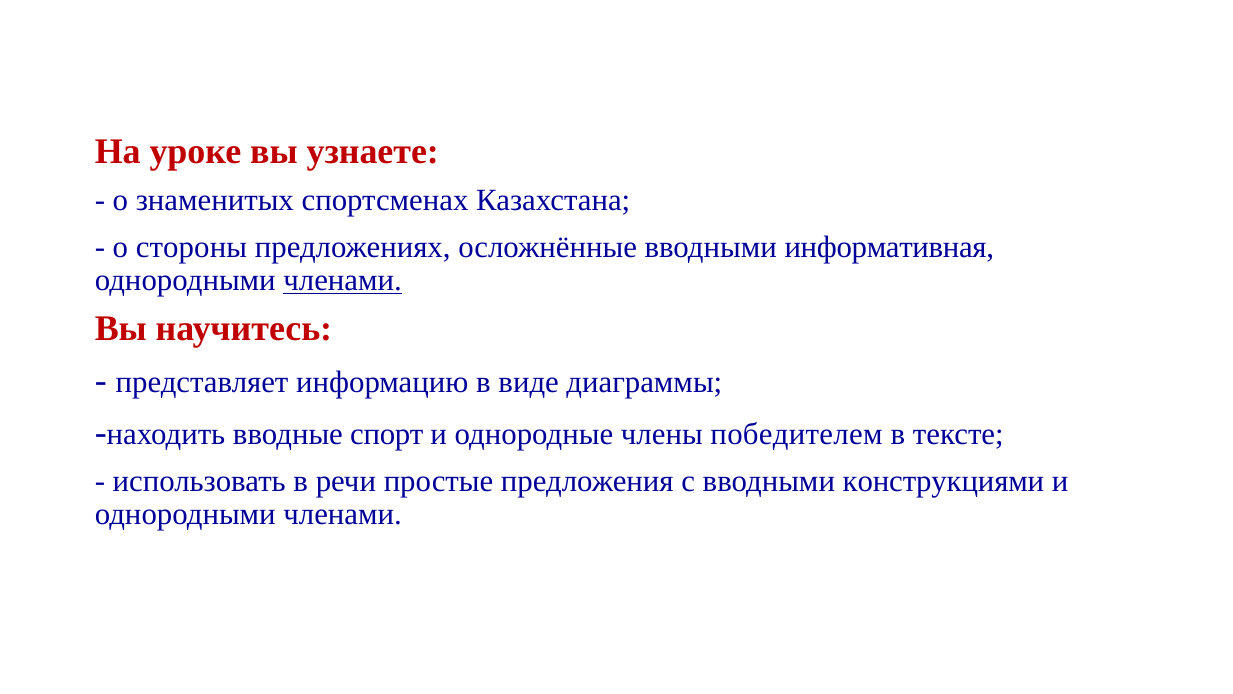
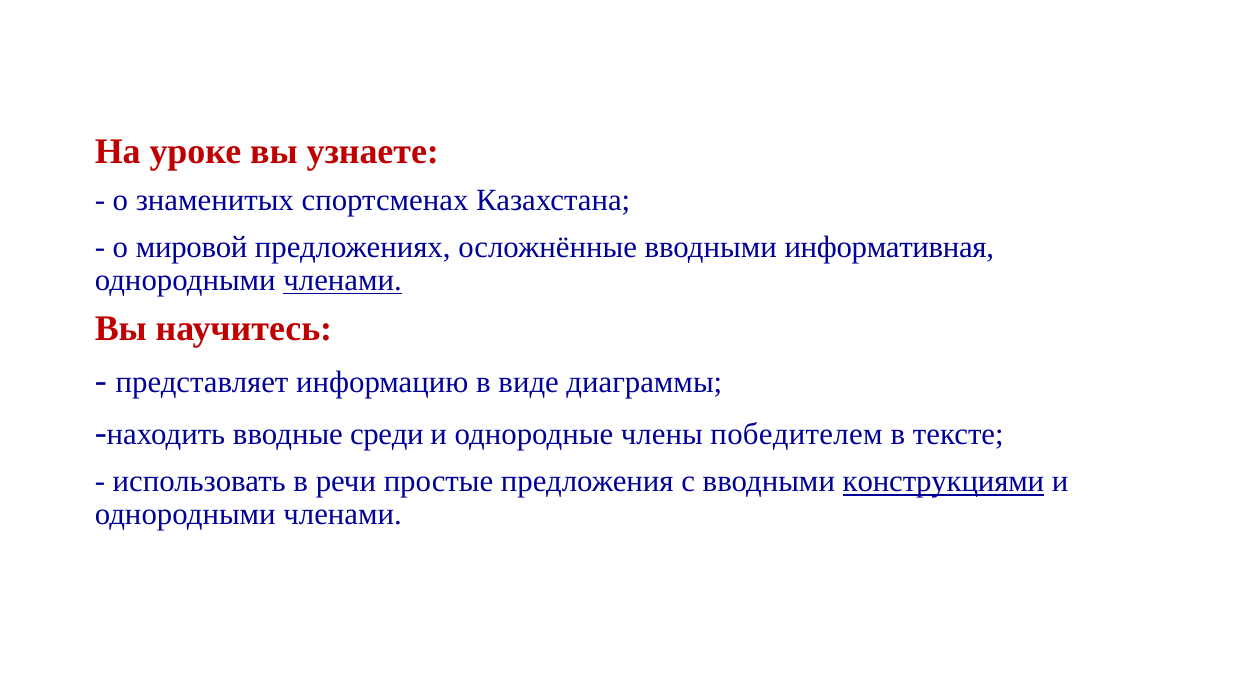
стороны: стороны -> мировой (192, 247)
спорт: спорт -> среди (387, 434)
конструкциями underline: none -> present (943, 481)
